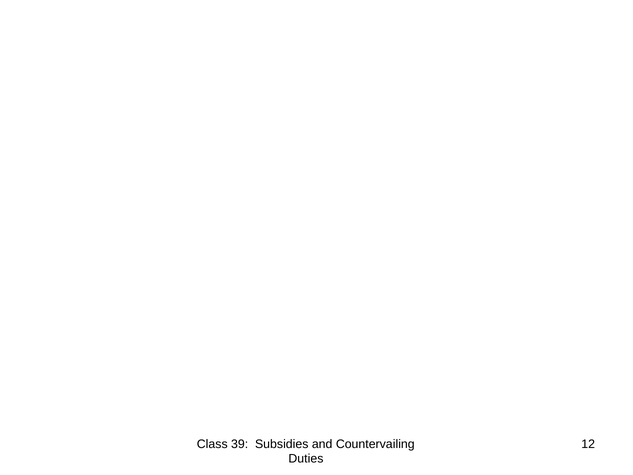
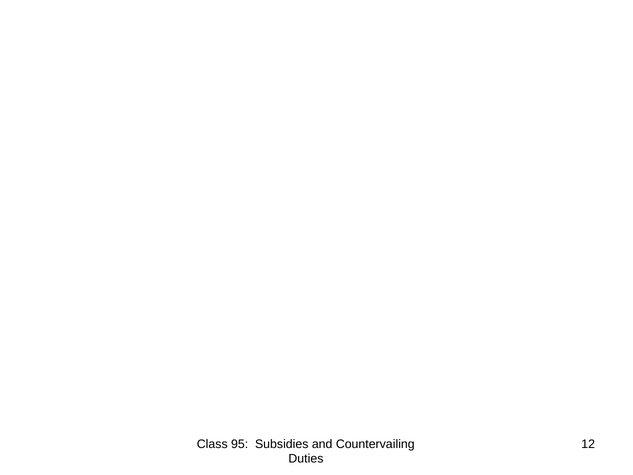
39: 39 -> 95 (240, 444)
